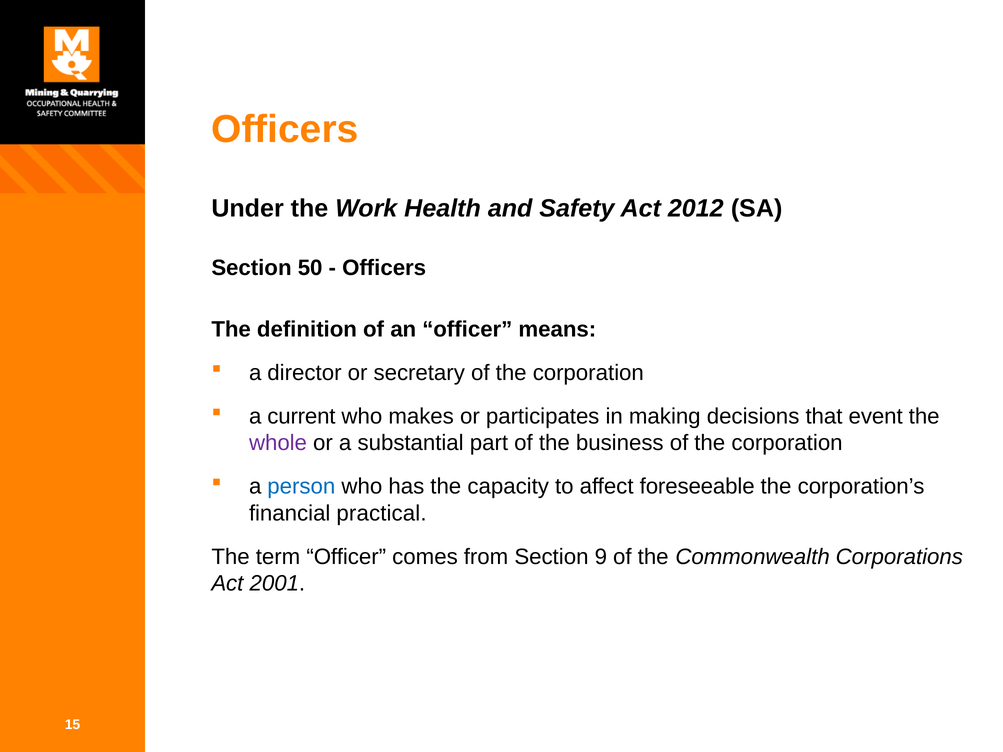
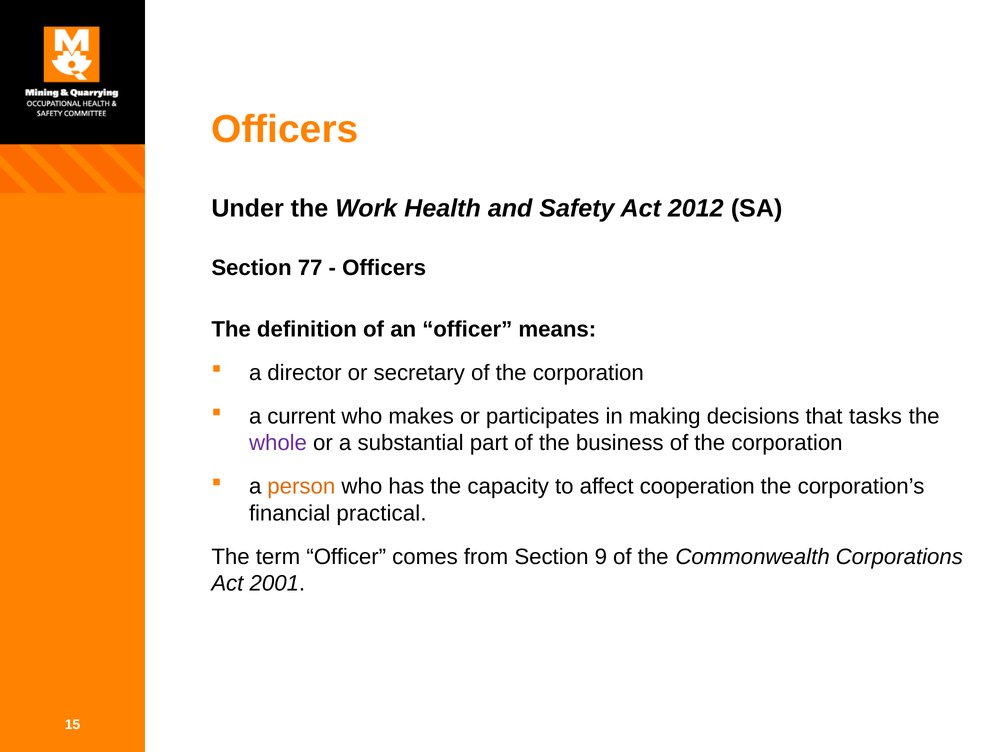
50: 50 -> 77 (310, 268)
event: event -> tasks (875, 417)
person colour: blue -> orange (301, 487)
foreseeable: foreseeable -> cooperation (697, 487)
